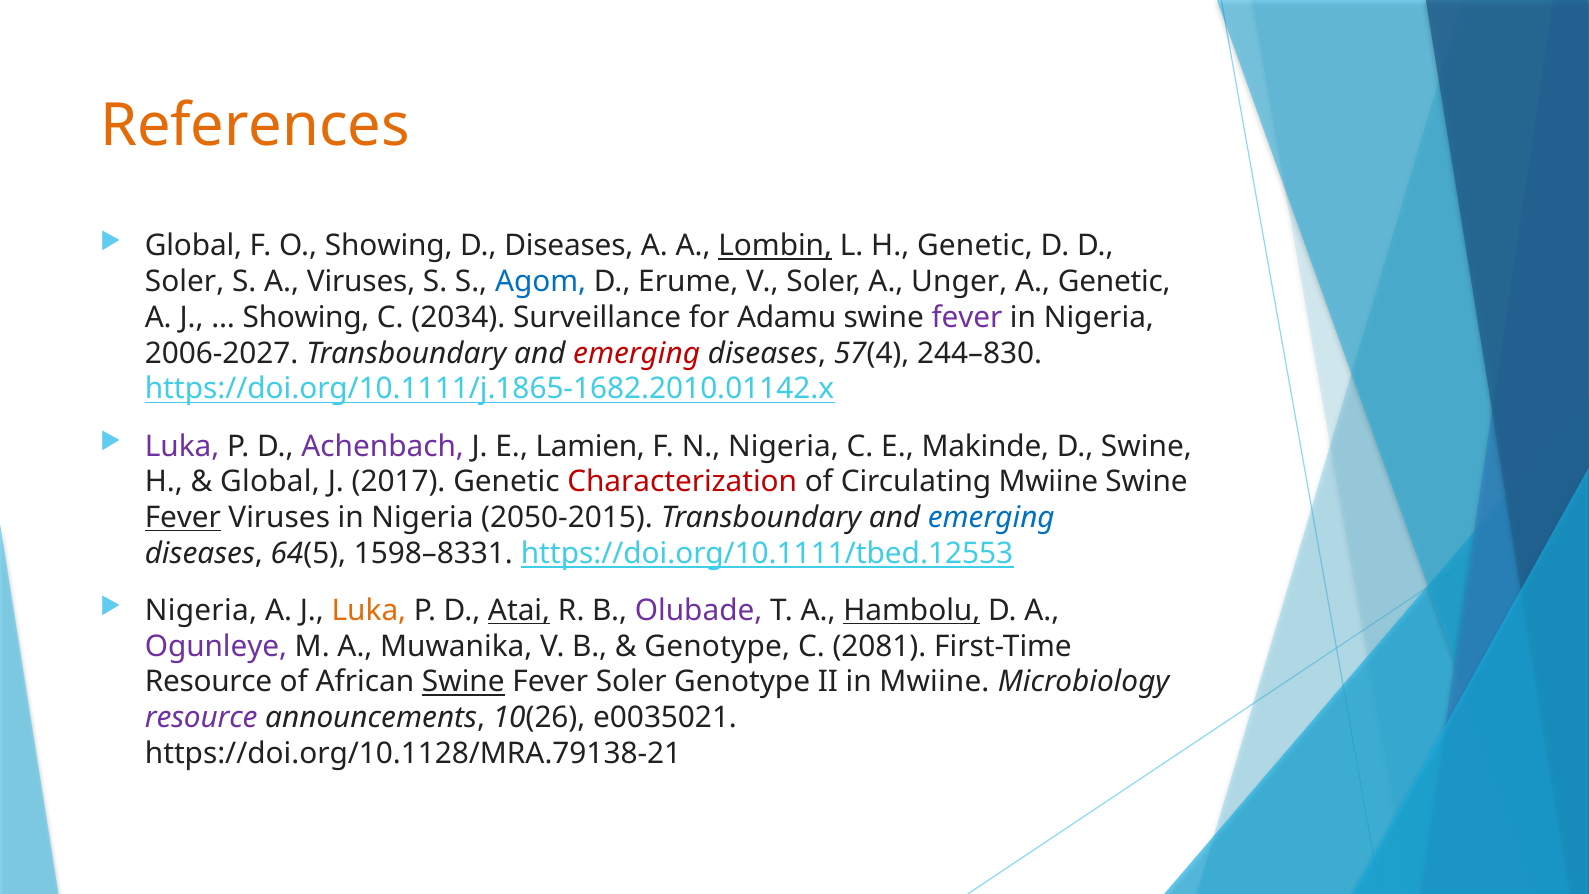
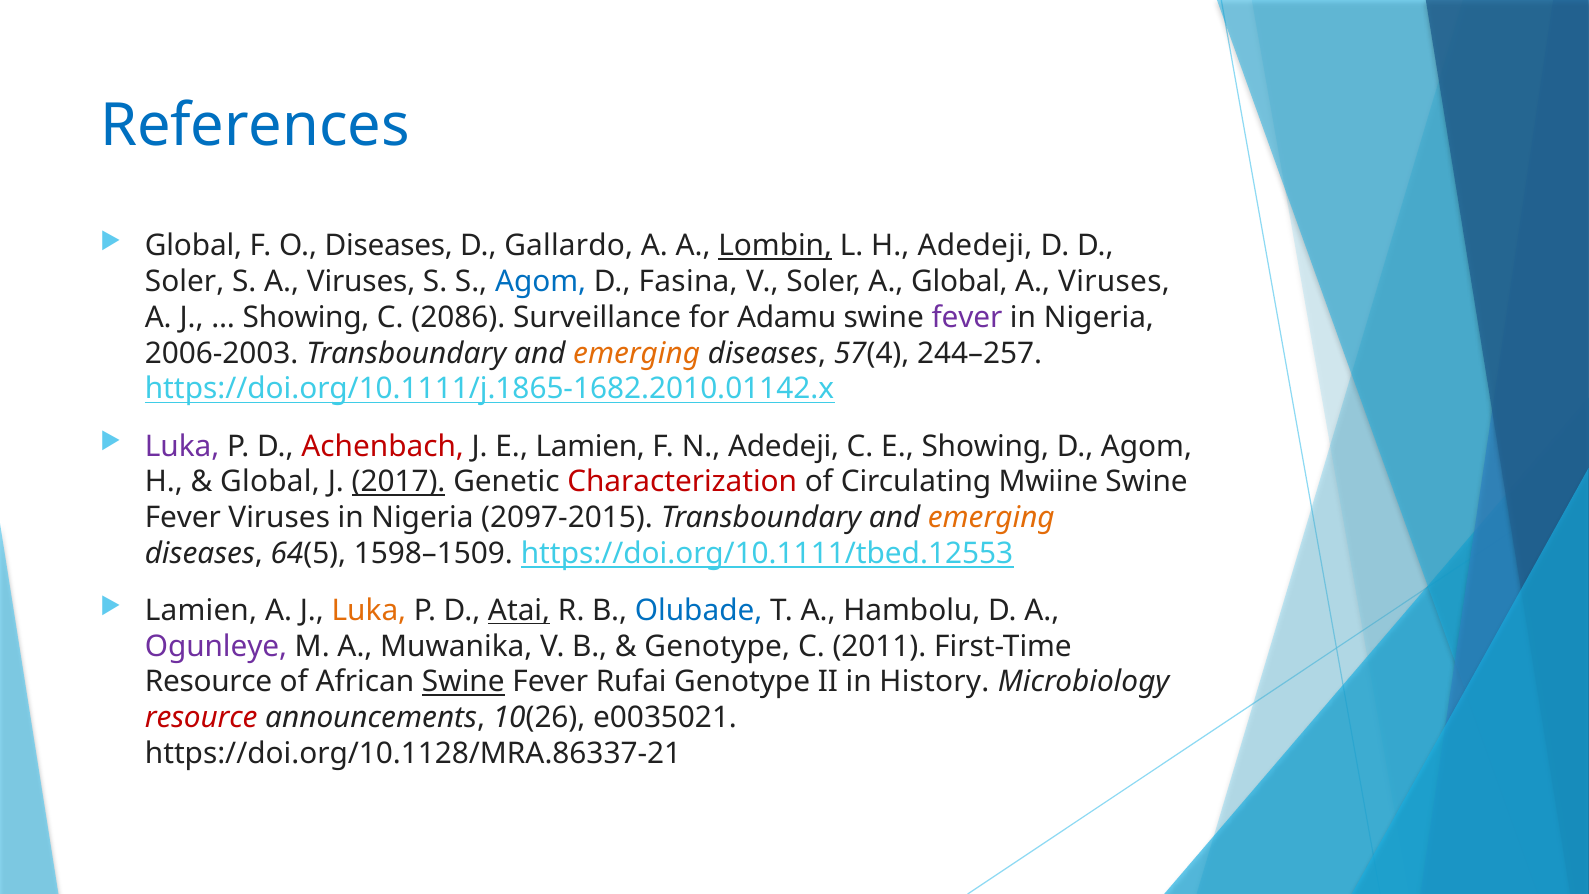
References colour: orange -> blue (255, 125)
O Showing: Showing -> Diseases (389, 246)
D Diseases: Diseases -> Gallardo (569, 246)
H Genetic: Genetic -> Adedeji (975, 246)
Erume: Erume -> Fasina (688, 282)
A Unger: Unger -> Global (959, 282)
Genetic: Genetic -> Viruses (1114, 282)
2034: 2034 -> 2086 (458, 318)
2006-2027: 2006-2027 -> 2006-2003 (222, 353)
emerging colour: red -> orange (637, 353)
244–830: 244–830 -> 244–257 (980, 353)
Achenbach colour: purple -> red (383, 446)
N Nigeria: Nigeria -> Adedeji (784, 446)
E Makinde: Makinde -> Showing (985, 446)
D Swine: Swine -> Agom (1146, 446)
2017 underline: none -> present (399, 482)
Fever underline: present -> none (183, 518)
2050-2015: 2050-2015 -> 2097-2015 (567, 518)
emerging colour: blue -> orange (991, 518)
1598–8331: 1598–8331 -> 1598–1509 (433, 553)
Nigeria: Nigeria -> Lamien (201, 610)
Olubade colour: purple -> blue (699, 610)
Hambolu underline: present -> none (912, 610)
2081: 2081 -> 2011 (879, 646)
Fever Soler: Soler -> Rufai (631, 682)
in Mwiine: Mwiine -> History (934, 682)
resource colour: purple -> red (201, 718)
https://doi.org/10.1128/MRA.79138-21: https://doi.org/10.1128/MRA.79138-21 -> https://doi.org/10.1128/MRA.86337-21 (413, 753)
